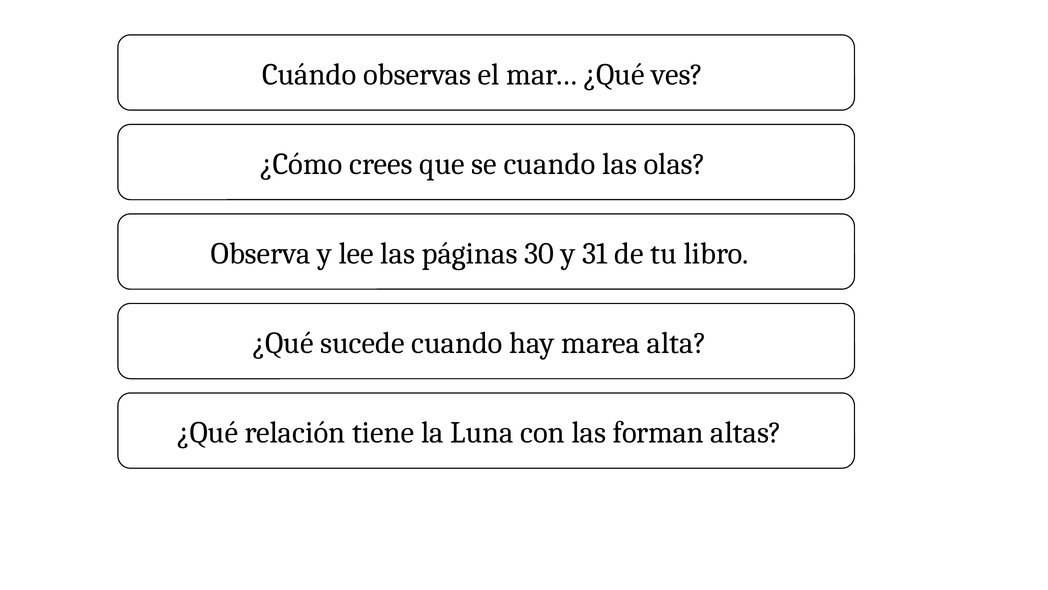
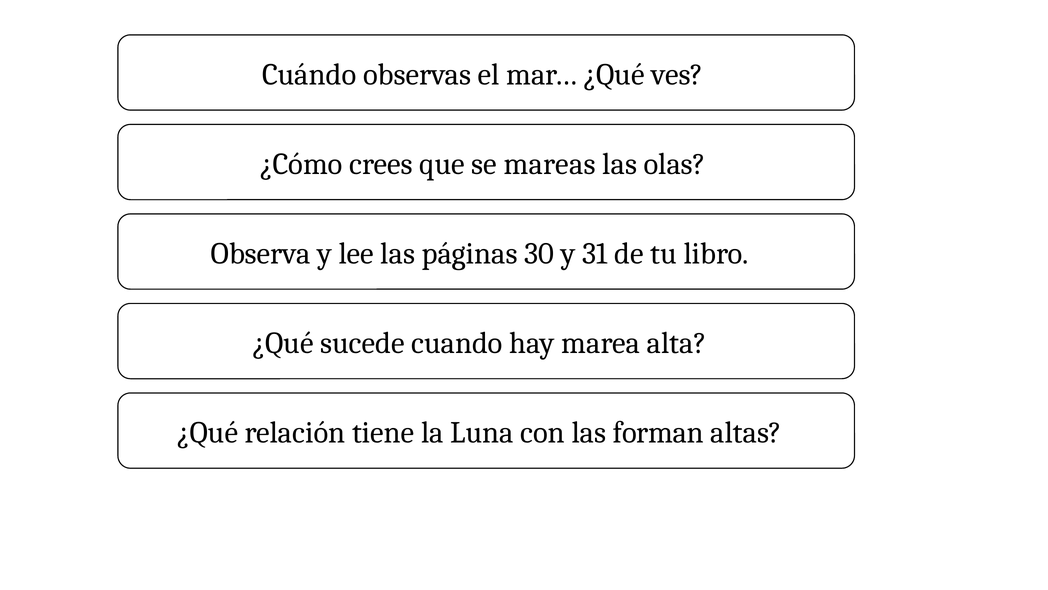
se cuando: cuando -> mareas (550, 164)
